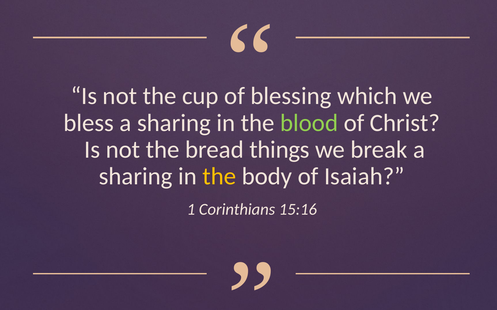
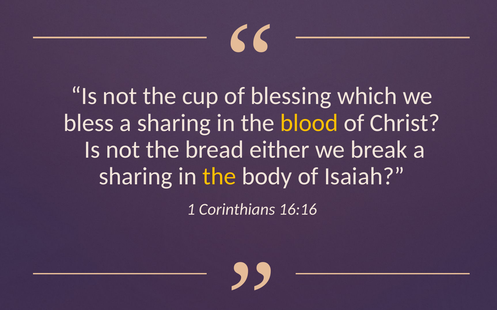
blood colour: light green -> yellow (309, 123)
things: things -> either (279, 150)
15:16: 15:16 -> 16:16 (298, 210)
